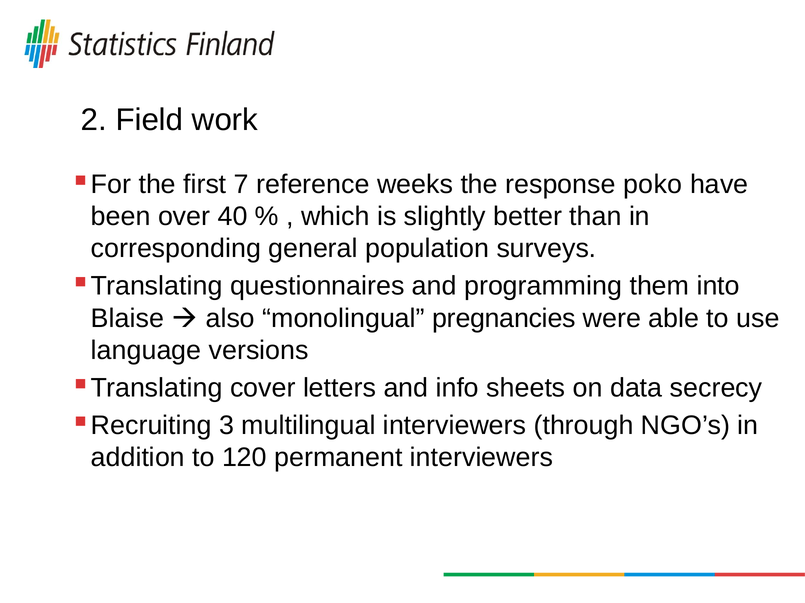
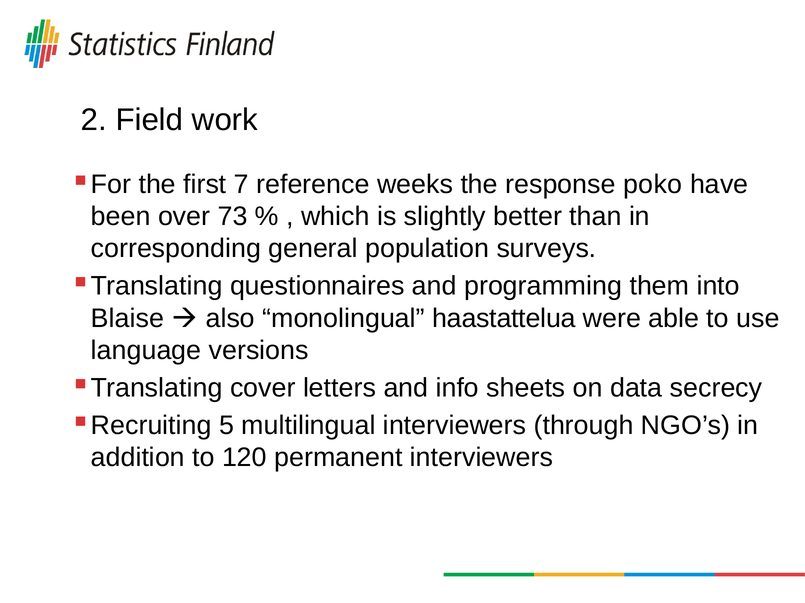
40: 40 -> 73 (233, 217)
pregnancies: pregnancies -> haastattelua (504, 319)
3: 3 -> 5 (226, 426)
